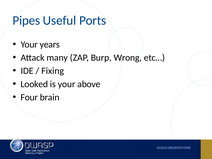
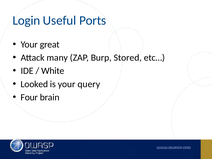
Pipes: Pipes -> Login (26, 21)
years: years -> great (50, 44)
Wrong: Wrong -> Stored (128, 58)
Fixing: Fixing -> White (53, 71)
above: above -> query (89, 84)
